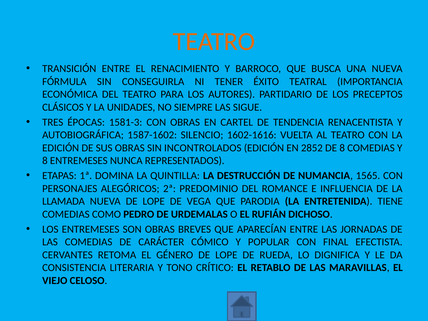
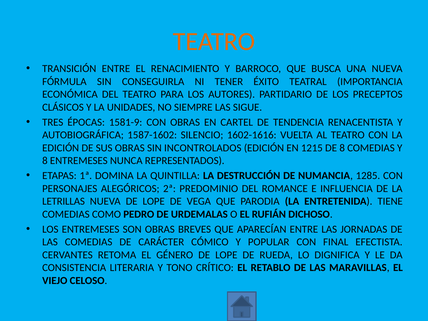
1581-3: 1581-3 -> 1581-9 (126, 122)
2852: 2852 -> 1215 (312, 148)
1565: 1565 -> 1285 (368, 176)
LLAMADA: LLAMADA -> LETRILLAS (64, 201)
